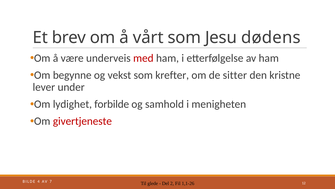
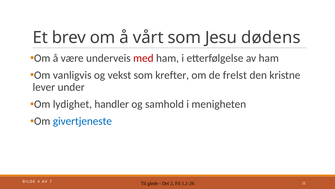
begynne: begynne -> vanligvis (72, 75)
sitter: sitter -> frelst (235, 75)
forbilde: forbilde -> handler (112, 104)
givertjeneste colour: red -> blue (82, 121)
